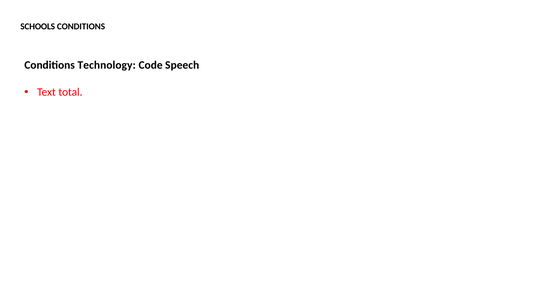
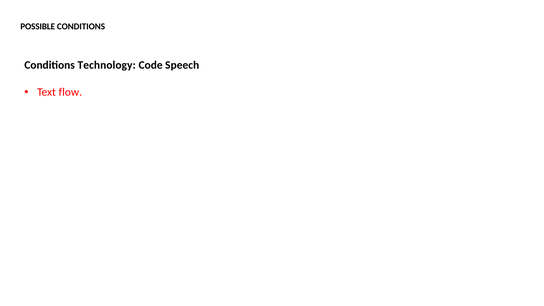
SCHOOLS: SCHOOLS -> POSSIBLE (38, 26)
total: total -> flow (70, 92)
